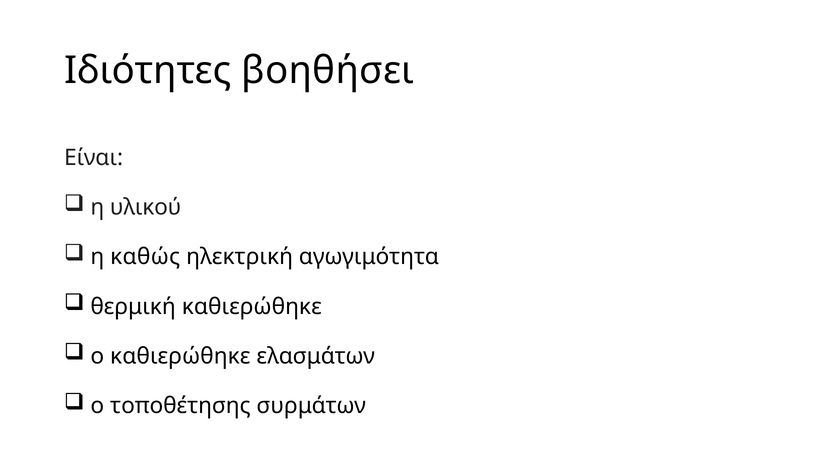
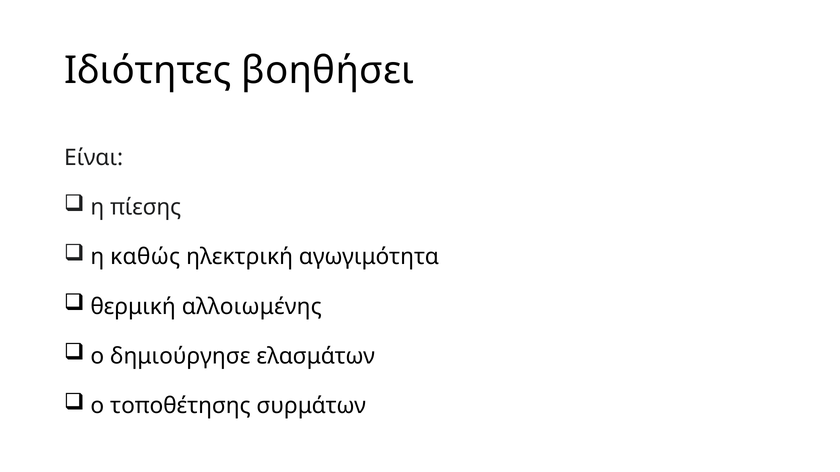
υλικού: υλικού -> πίεσης (146, 207)
θερμική καθιερώθηκε: καθιερώθηκε -> αλλοιωμένης (252, 307)
ο καθιερώθηκε: καθιερώθηκε -> δημιούργησε (180, 357)
